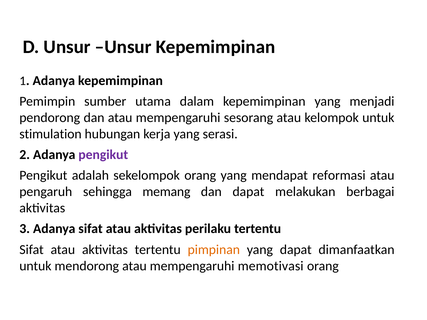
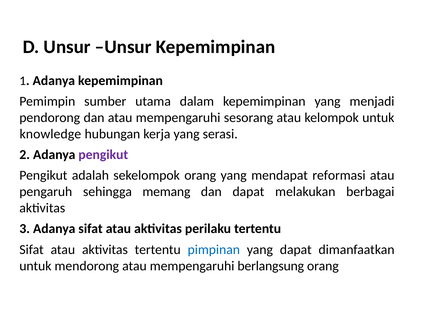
stimulation: stimulation -> knowledge (50, 134)
pimpinan colour: orange -> blue (214, 250)
memotivasi: memotivasi -> berlangsung (271, 266)
